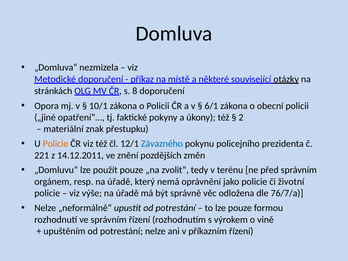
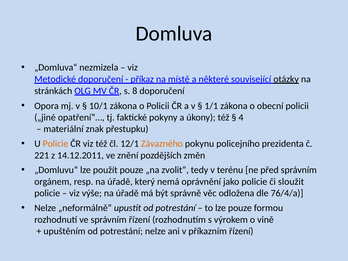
6/1: 6/1 -> 1/1 (211, 106)
2: 2 -> 4 (241, 117)
Závazného colour: blue -> orange (162, 144)
životní: životní -> sloužit (291, 182)
76/7/a: 76/7/a -> 76/4/a (287, 193)
